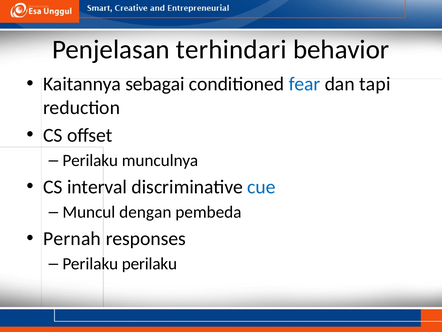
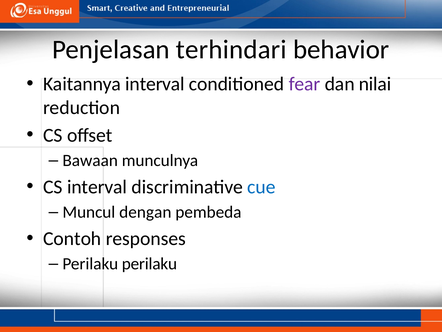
Kaitannya sebagai: sebagai -> interval (155, 84)
fear colour: blue -> purple (305, 84)
tapi: tapi -> nilai (375, 84)
Perilaku: Perilaku -> Bawaan (90, 160)
Pernah: Pernah -> Contoh (72, 238)
